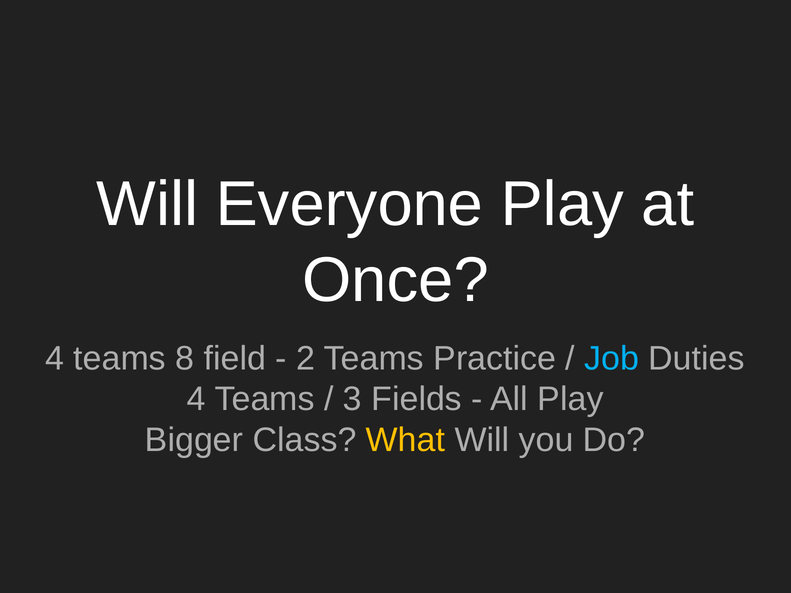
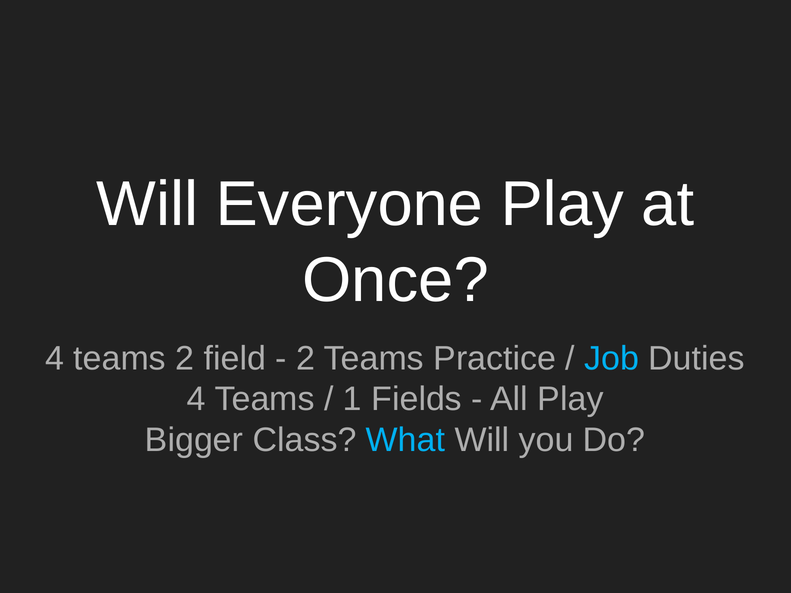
teams 8: 8 -> 2 (185, 358)
3: 3 -> 1 (352, 399)
What colour: yellow -> light blue (405, 440)
